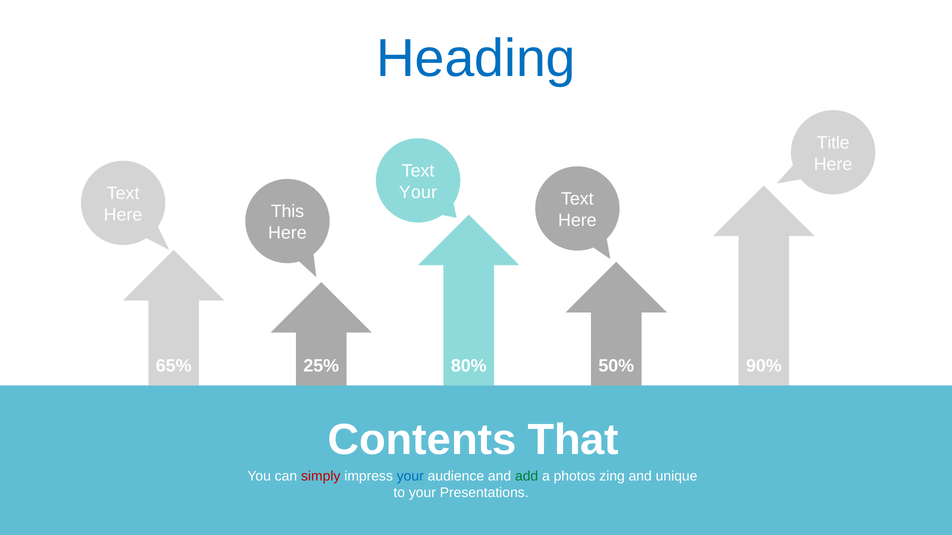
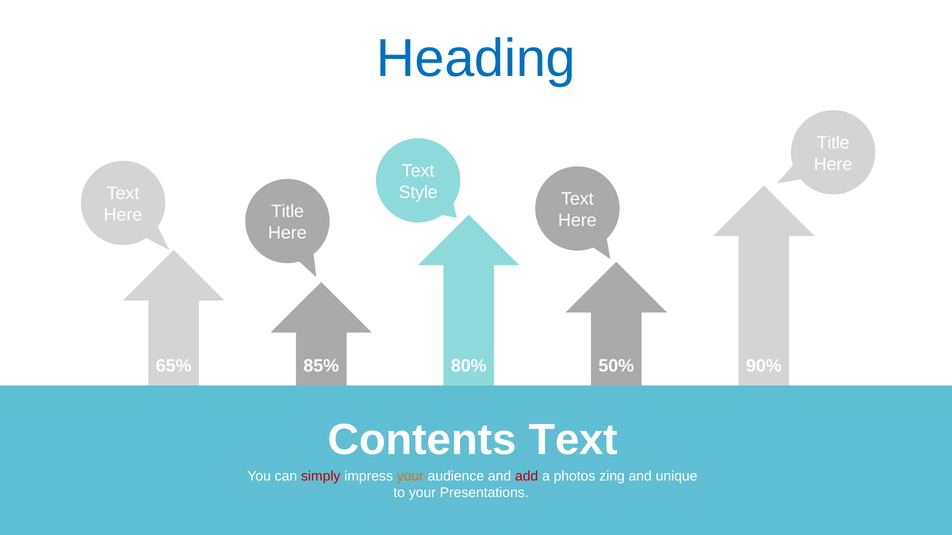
Your: Your -> Style (418, 192)
This: This -> Title (287, 212)
25%: 25% -> 85% (321, 366)
Contents That: That -> Text (573, 440)
your colour: blue -> orange (410, 477)
add colour: green -> red (527, 477)
